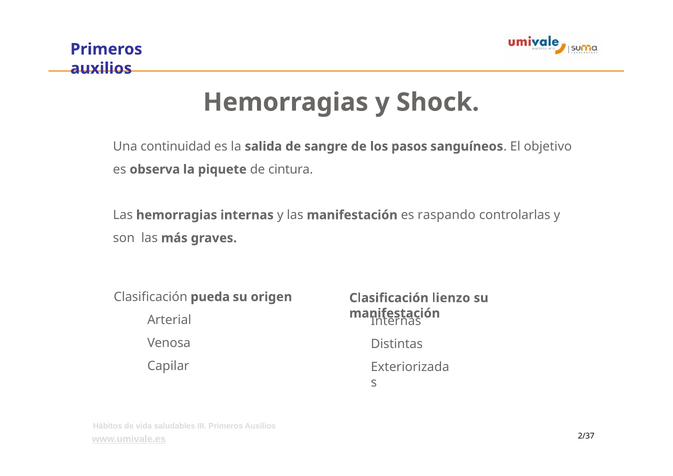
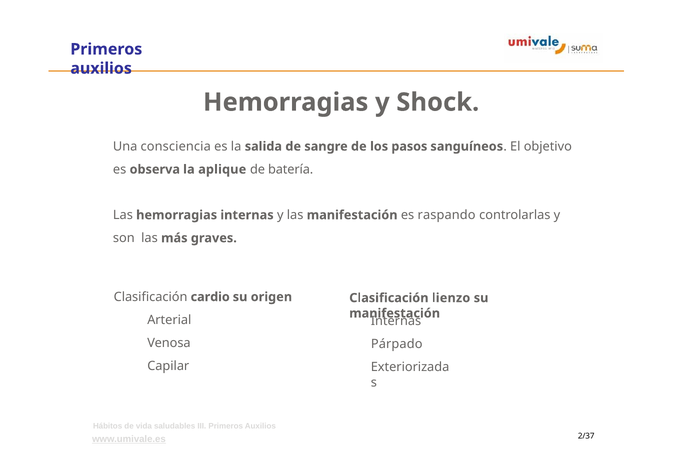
continuidad: continuidad -> consciencia (176, 146)
piquete: piquete -> aplique (222, 169)
cintura: cintura -> batería (291, 169)
pueda: pueda -> cardio (210, 297)
Distintas: Distintas -> Párpado (397, 344)
